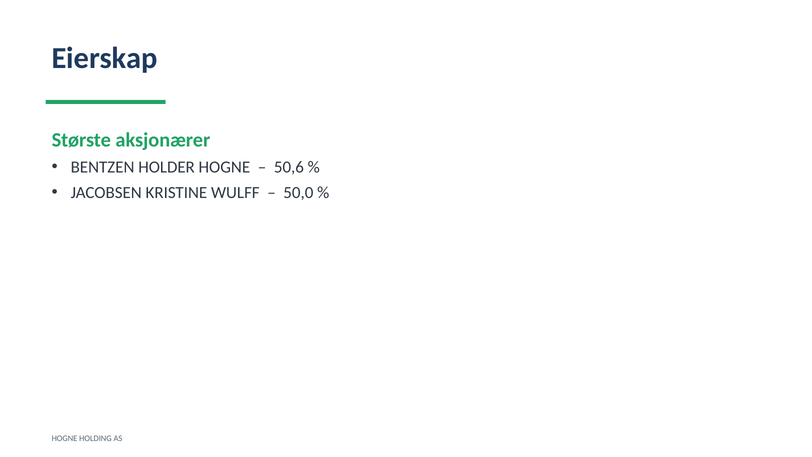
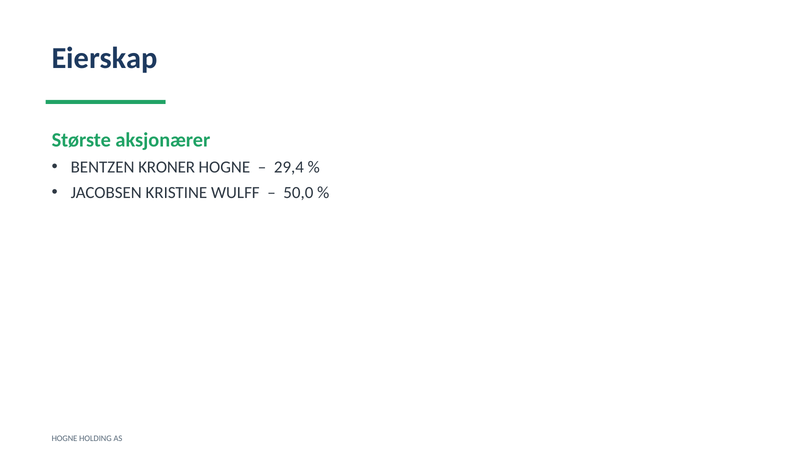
HOLDER: HOLDER -> KRONER (167, 167)
50,6: 50,6 -> 29,4 (289, 167)
